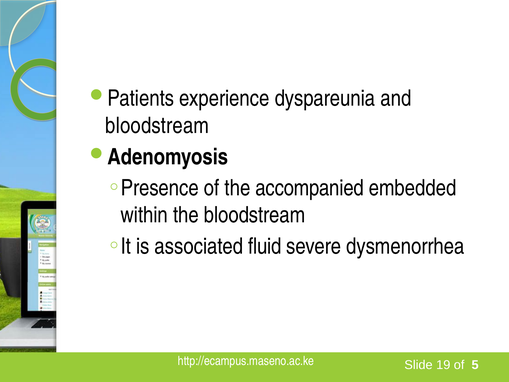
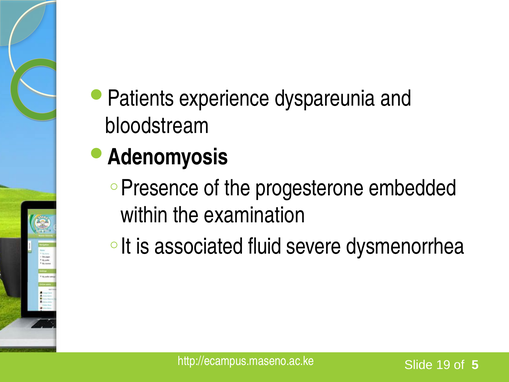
accompanied: accompanied -> progesterone (310, 188)
the bloodstream: bloodstream -> examination (255, 215)
